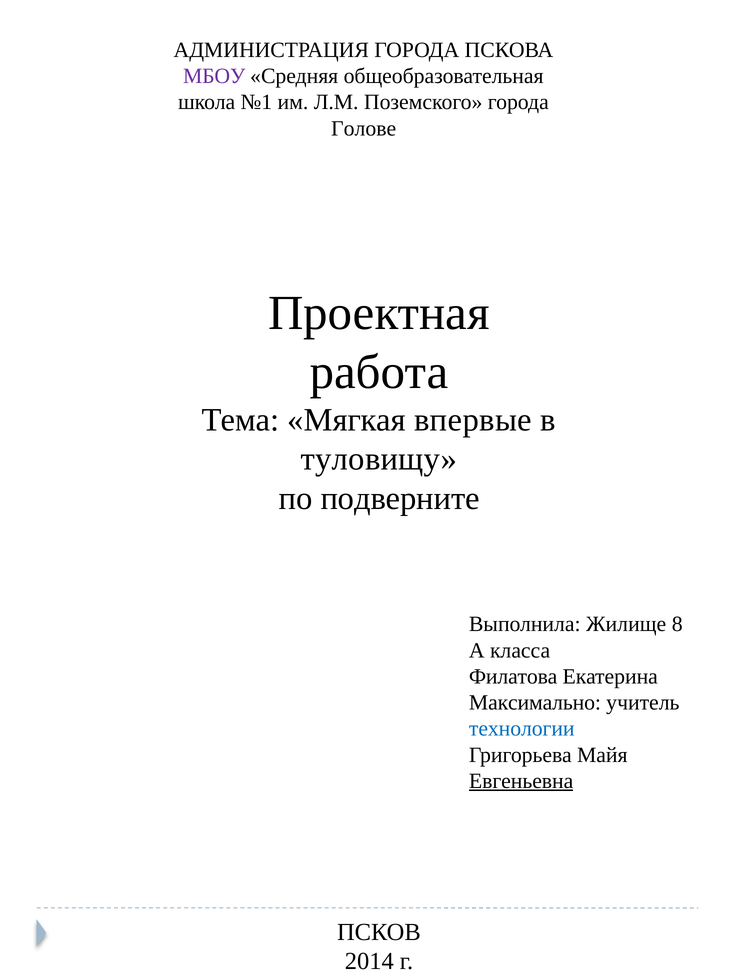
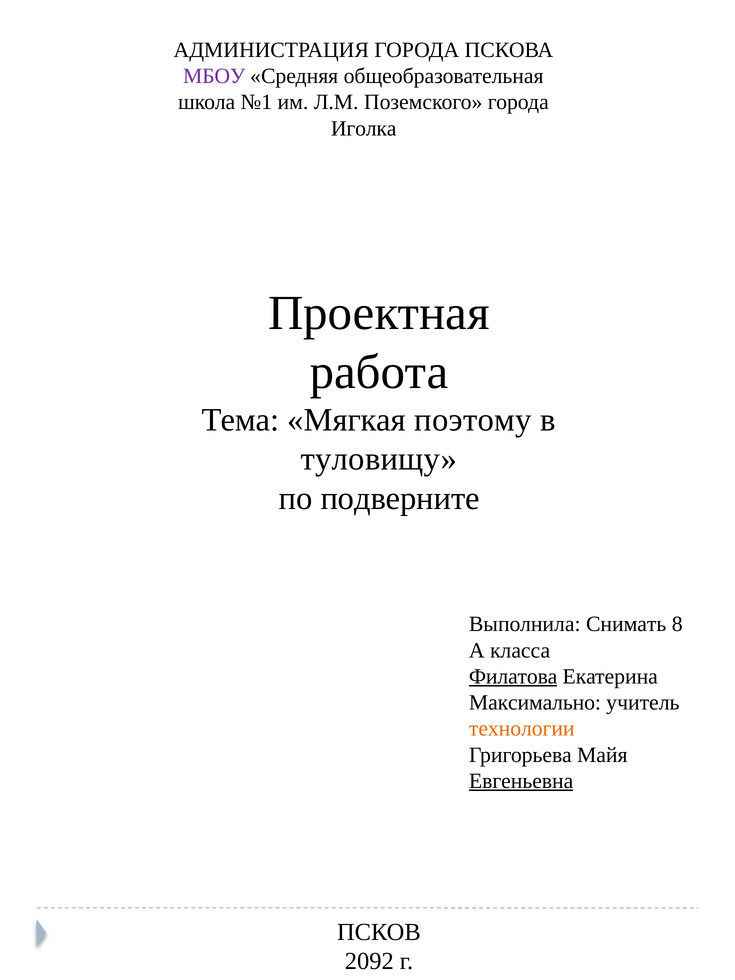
Голове: Голове -> Иголка (364, 128)
впервые: впервые -> поэтому (473, 420)
Жилище: Жилище -> Снимать (626, 624)
Филатова underline: none -> present (513, 677)
технологии colour: blue -> orange (522, 729)
2014: 2014 -> 2092 (369, 961)
